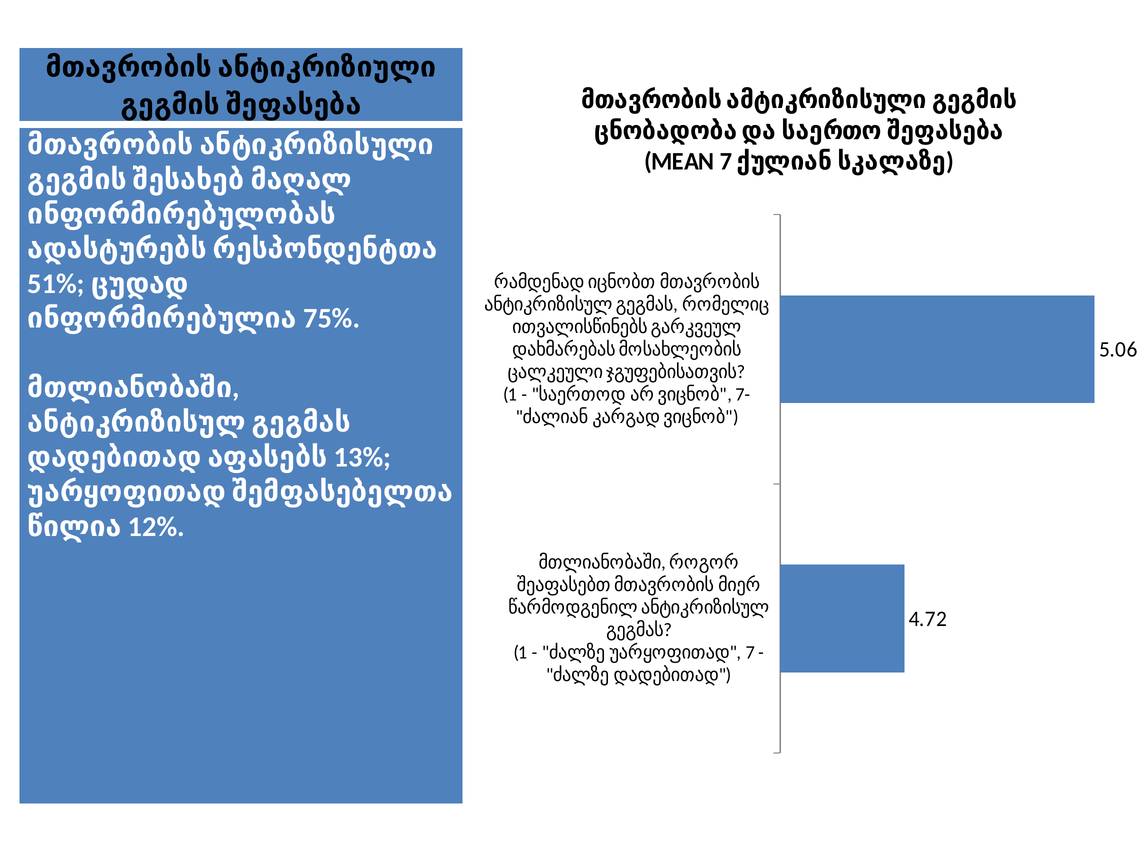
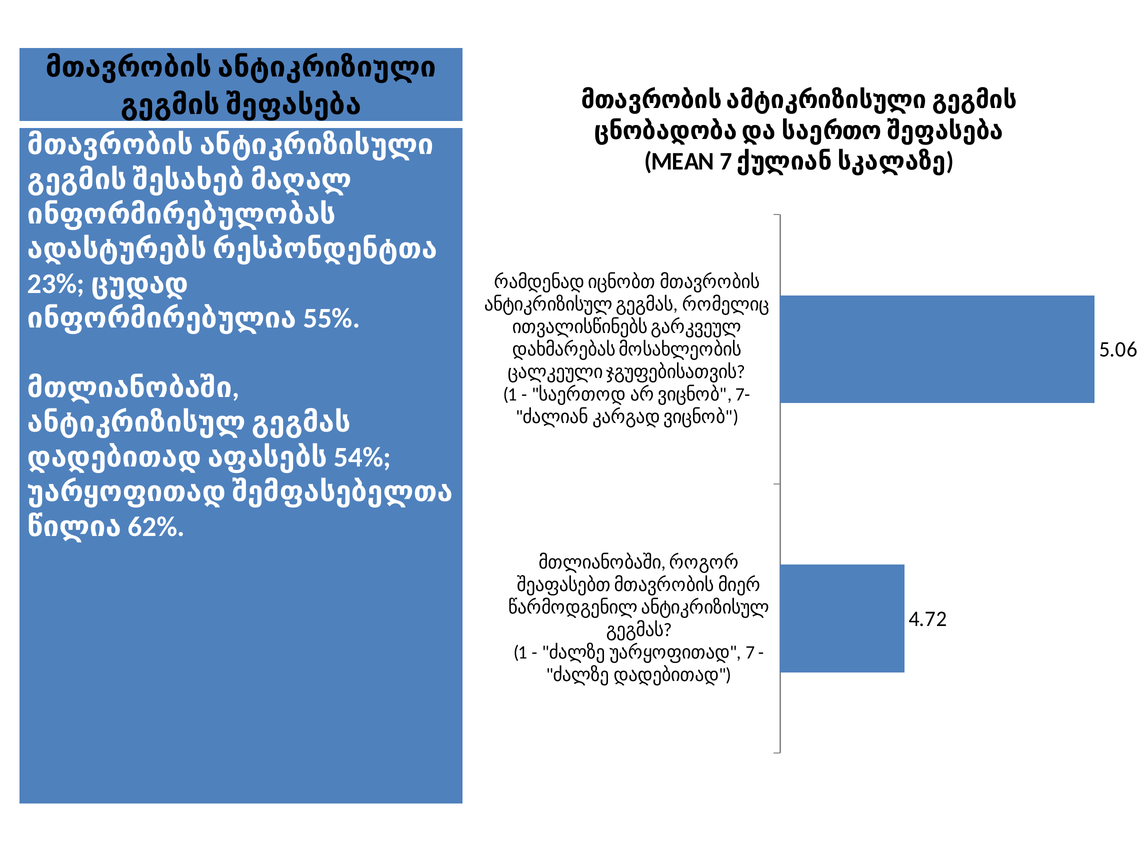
51%: 51% -> 23% (56, 284)
75%: 75% -> 55% (332, 318)
13%: 13% -> 54% (362, 457)
12%: 12% -> 62% (156, 526)
